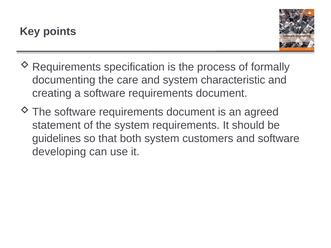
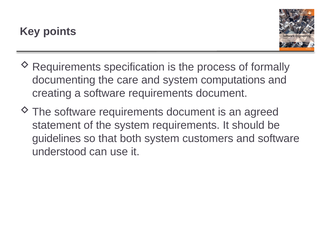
characteristic: characteristic -> computations (233, 80)
developing: developing -> understood (59, 152)
